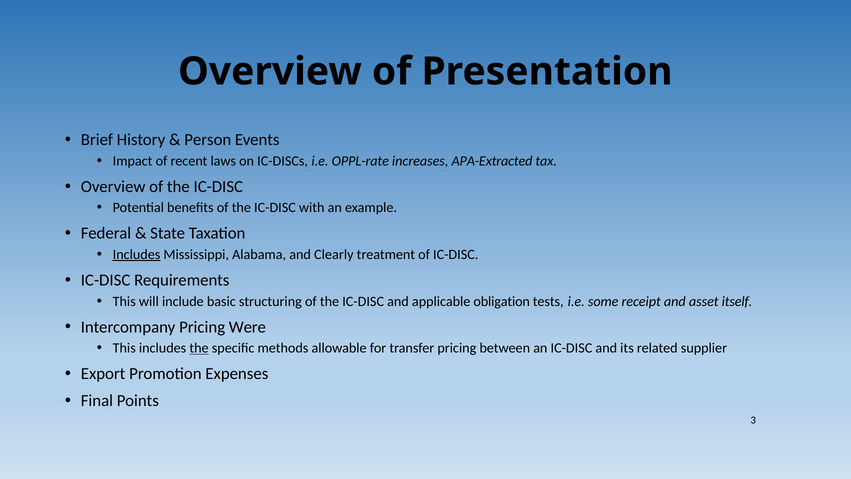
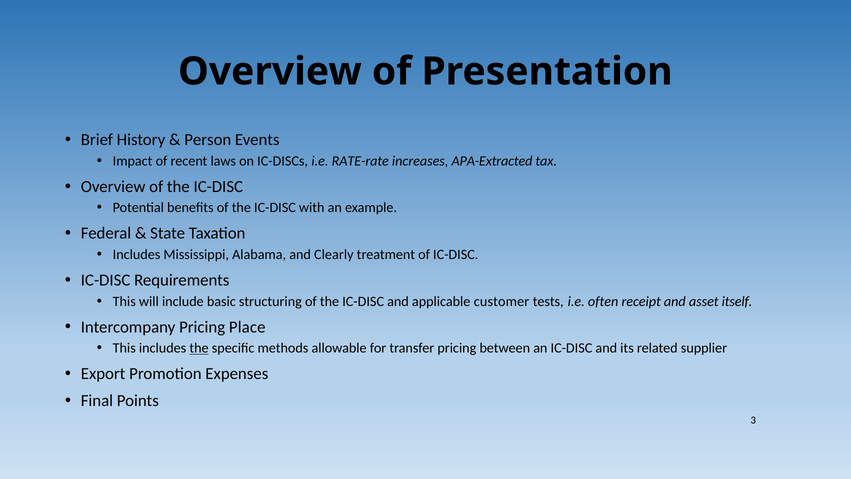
OPPL-rate: OPPL-rate -> RATE-rate (360, 161)
Includes underline: present -> none (137, 254)
obligation: obligation -> customer (502, 301)
some: some -> often (603, 301)
Were: Were -> Place (247, 327)
